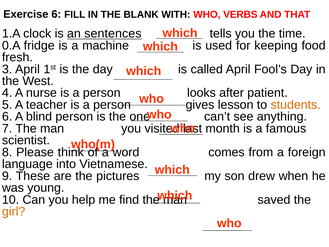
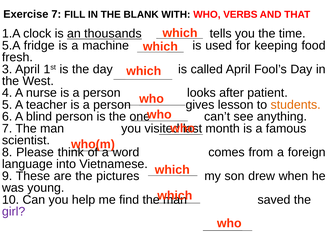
Exercise 6: 6 -> 7 (56, 14)
sentences: sentences -> thousands (113, 34)
0.A: 0.A -> 5.A (11, 45)
girl colour: orange -> purple (14, 211)
